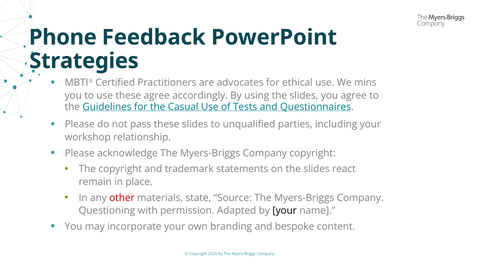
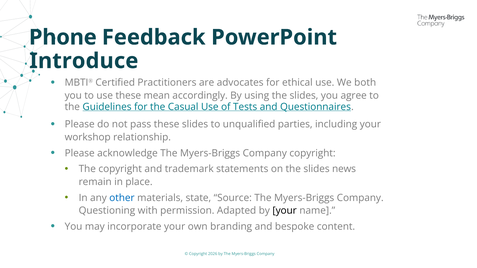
Strategies: Strategies -> Introduce (84, 61)
mins: mins -> both (365, 83)
these agree: agree -> mean (157, 96)
react: react -> news (344, 169)
other colour: red -> blue (122, 198)
